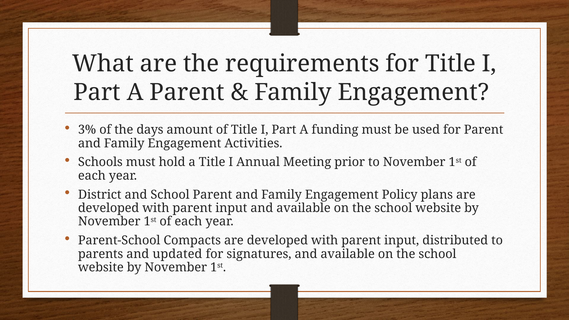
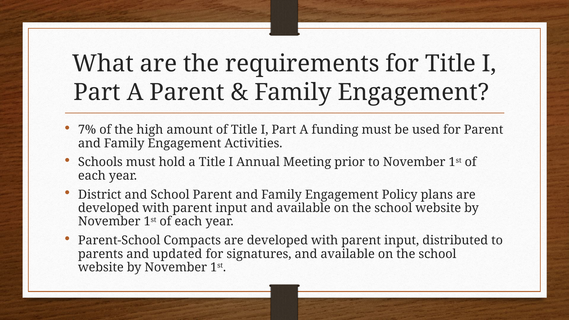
3%: 3% -> 7% (87, 130)
days: days -> high (150, 130)
